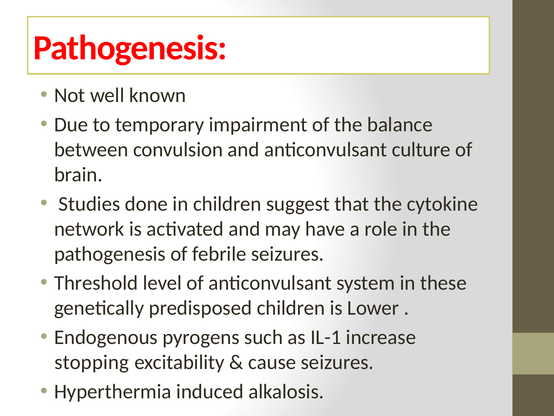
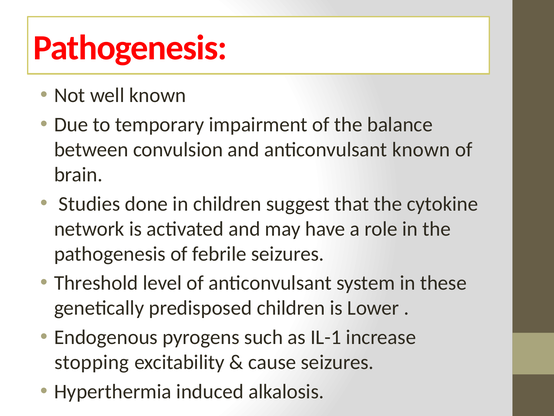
anticonvulsant culture: culture -> known (421, 149)
